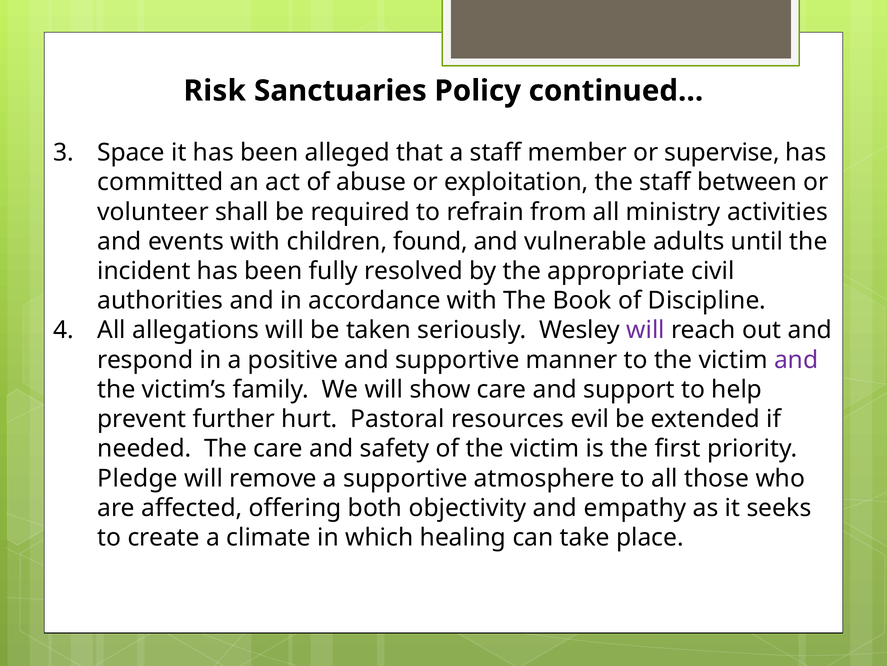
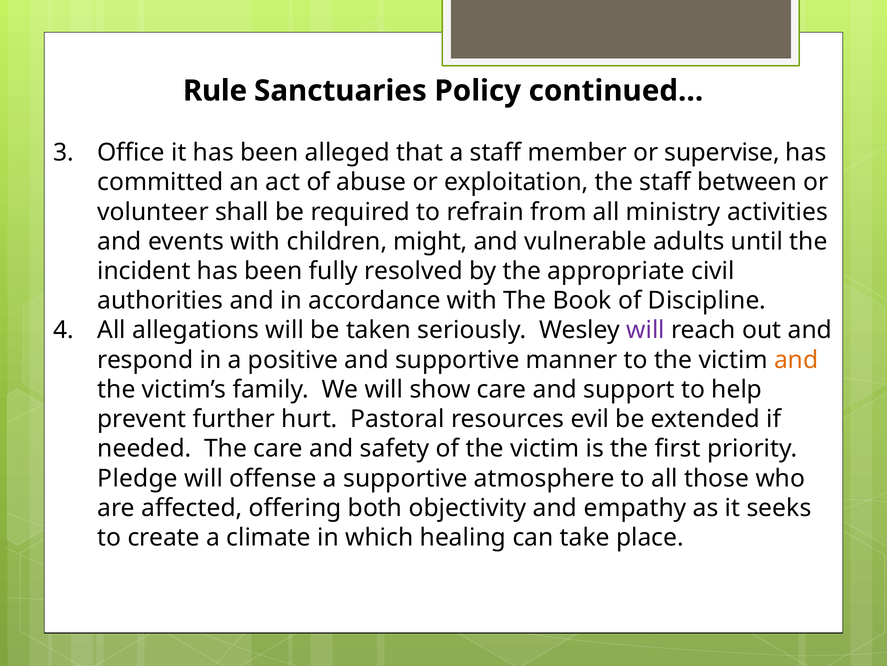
Risk: Risk -> Rule (215, 91)
Space: Space -> Office (131, 152)
found: found -> might (431, 241)
and colour: purple -> orange (796, 360)
remove: remove -> offense (273, 478)
